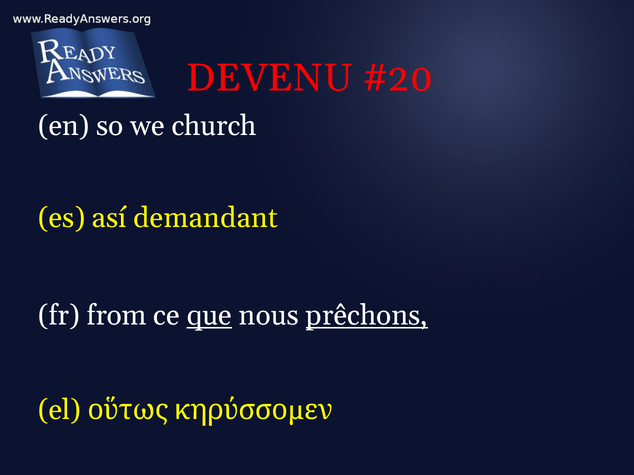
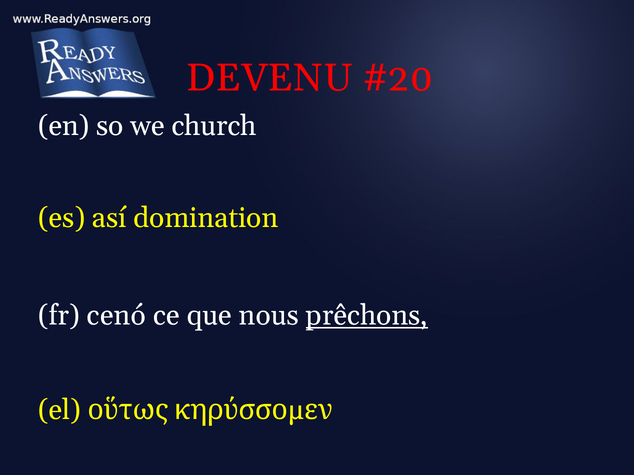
demandant: demandant -> domination (206, 218)
from: from -> cenó (116, 316)
que underline: present -> none (209, 316)
